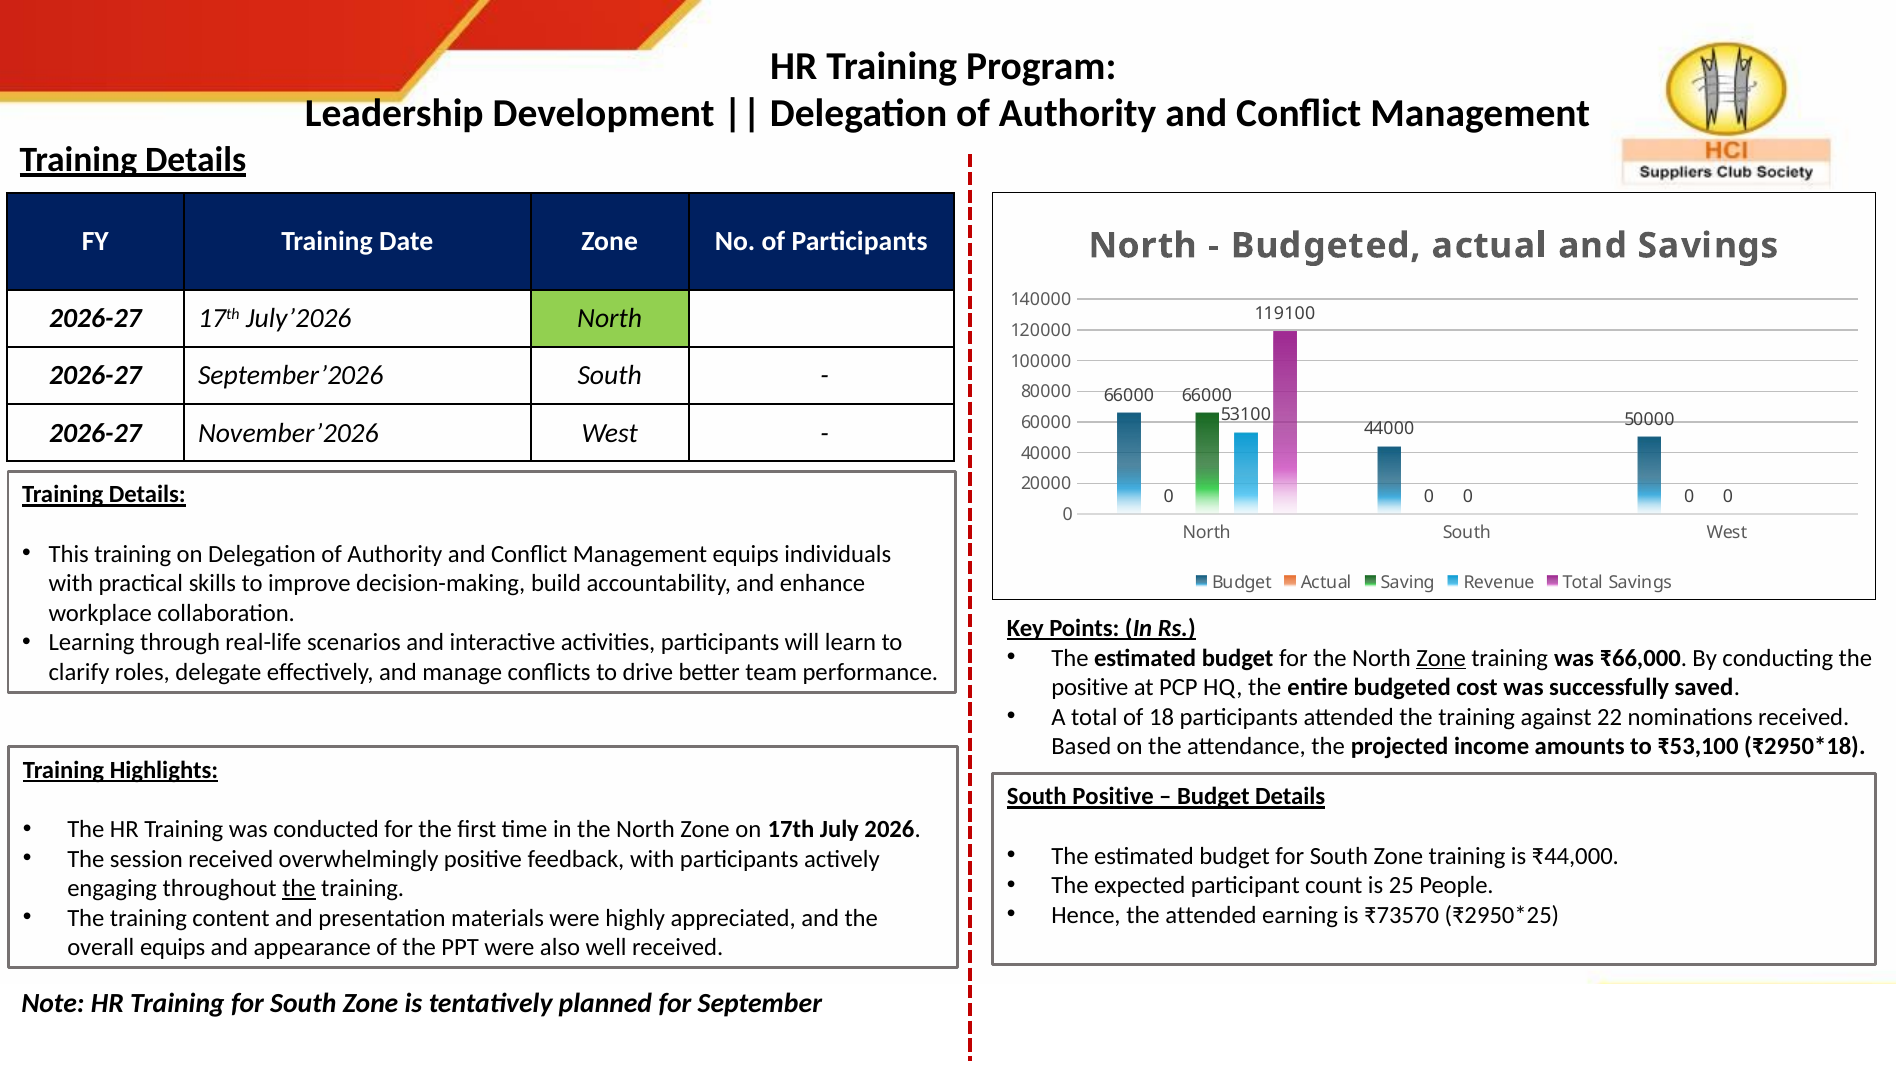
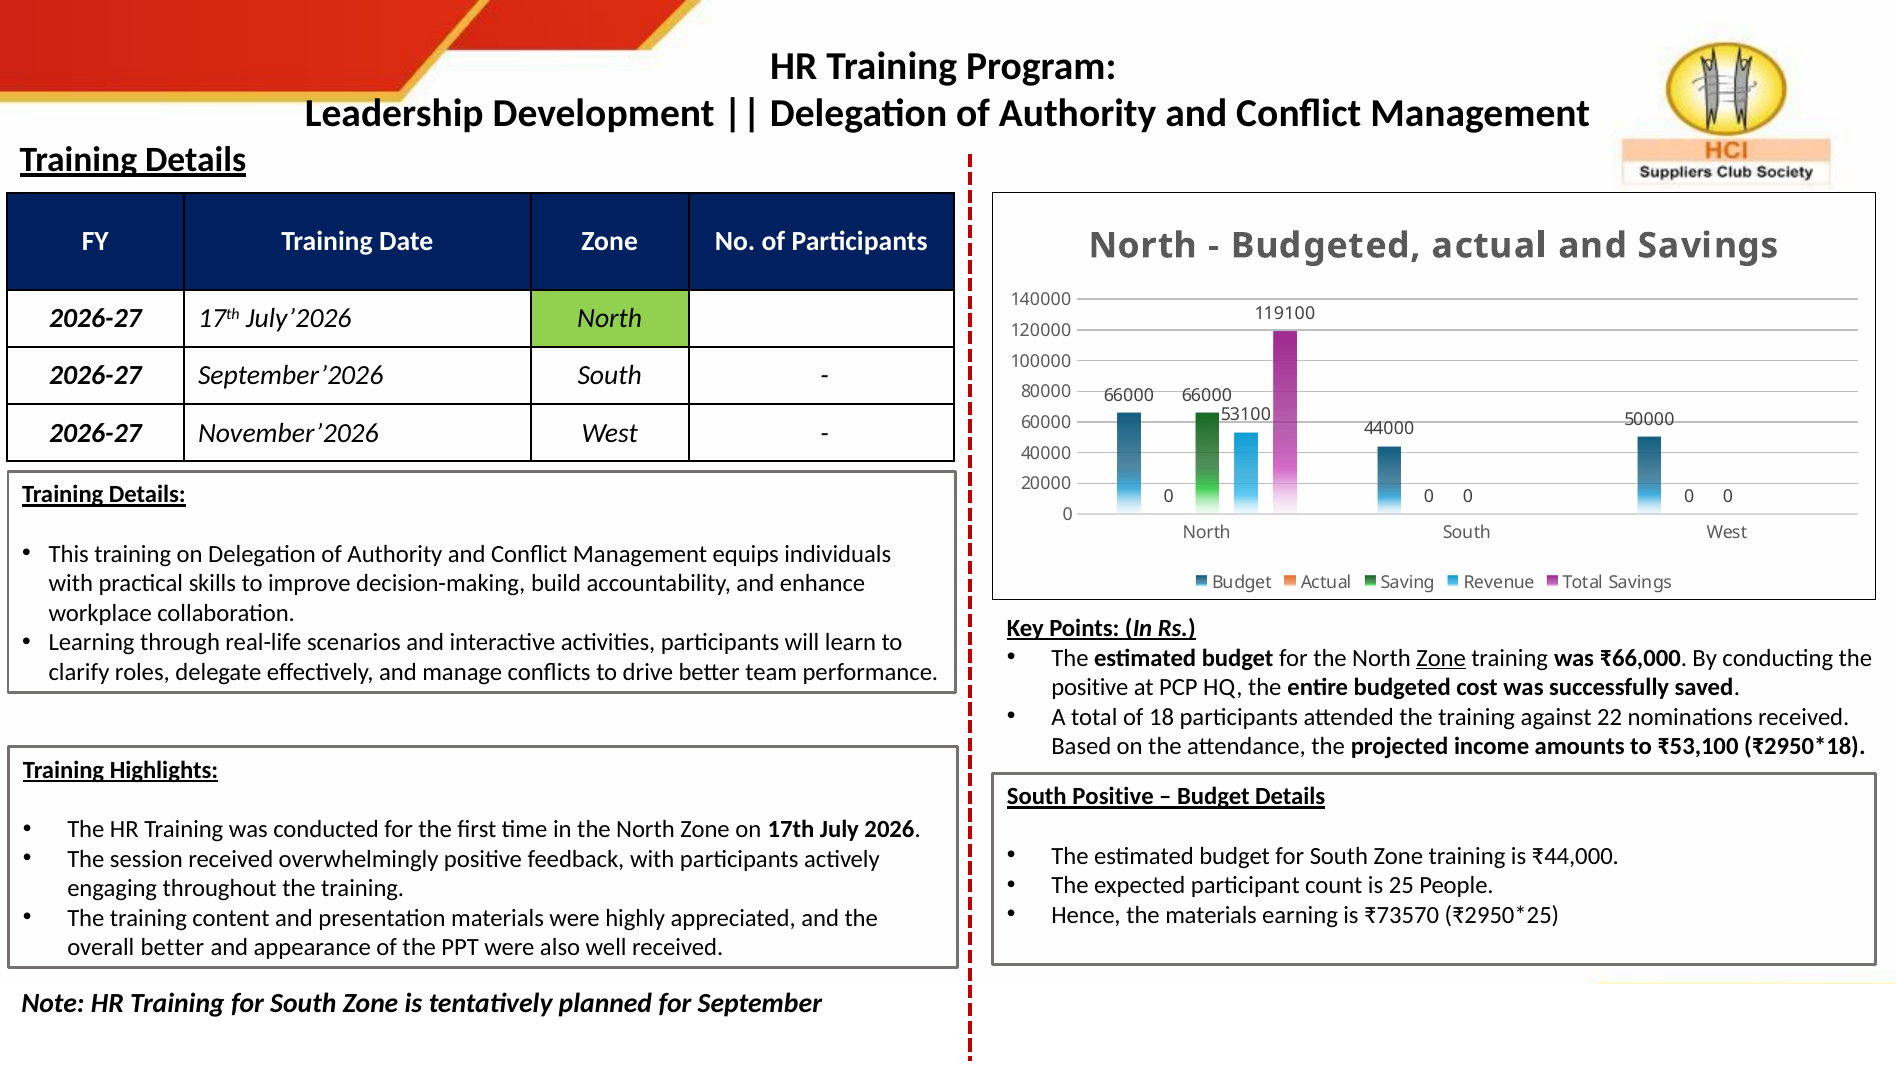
the underline: present -> none (299, 889)
the attended: attended -> materials (1211, 916)
overall equips: equips -> better (172, 948)
